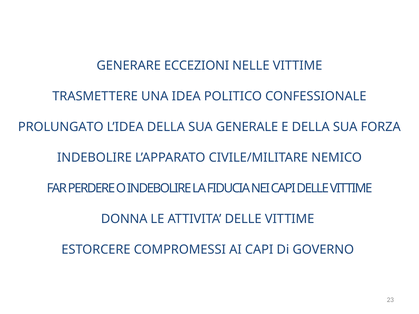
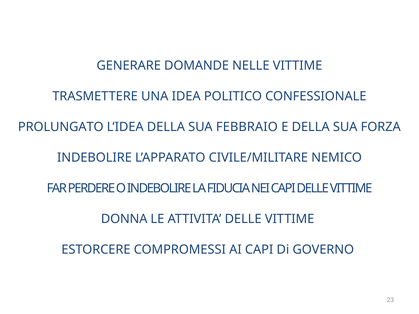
ECCEZIONI: ECCEZIONI -> DOMANDE (197, 66)
GENERALE: GENERALE -> FEBBRAIO (247, 127)
